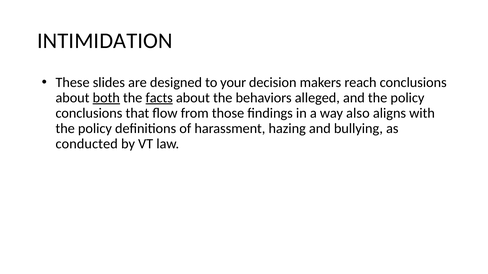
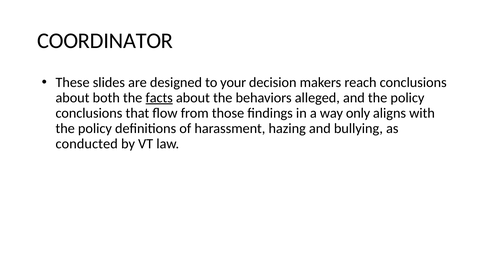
INTIMIDATION: INTIMIDATION -> COORDINATOR (105, 41)
both underline: present -> none (106, 98)
also: also -> only (358, 113)
